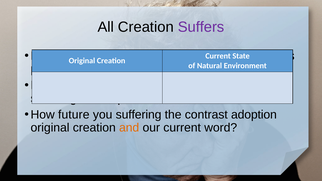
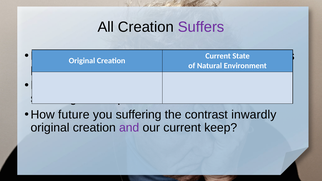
adoption: adoption -> inwardly (254, 115)
and colour: orange -> purple (129, 128)
word: word -> keep (221, 128)
